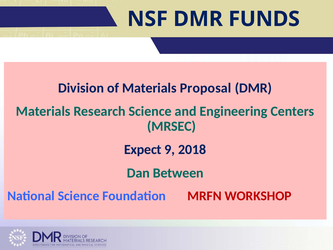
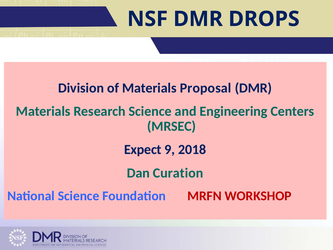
FUNDS: FUNDS -> DROPS (264, 19)
Between: Between -> Curation (178, 173)
